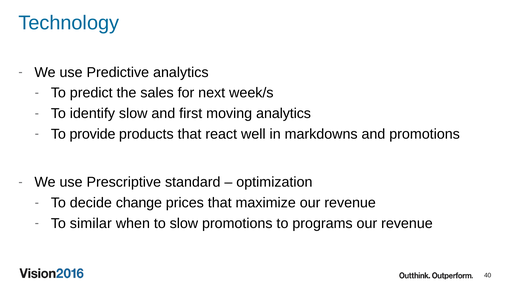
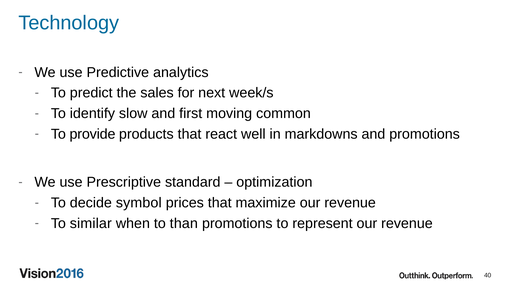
moving analytics: analytics -> common (284, 113)
change: change -> symbol (139, 202)
to slow: slow -> than (184, 223)
programs: programs -> represent (323, 223)
